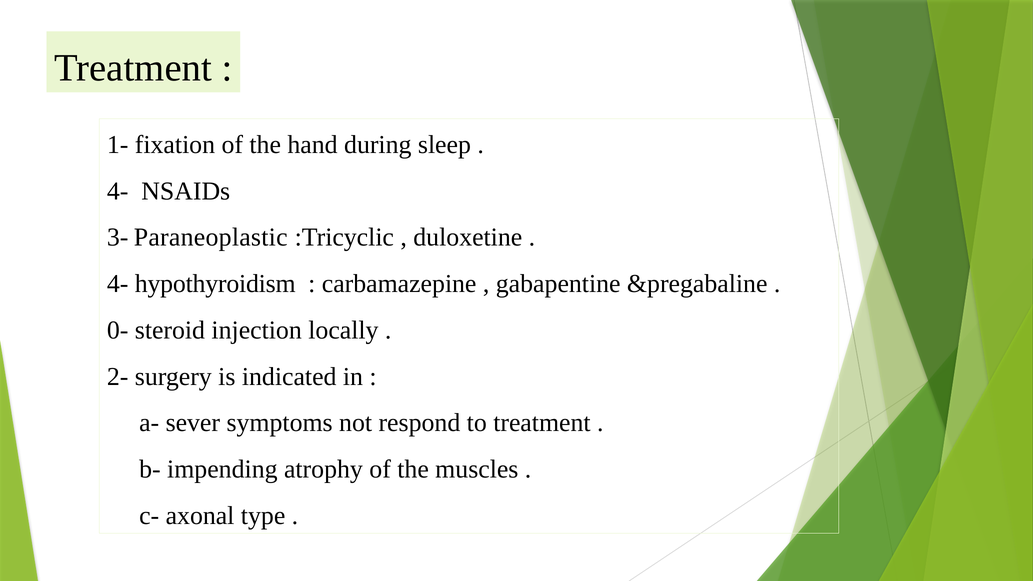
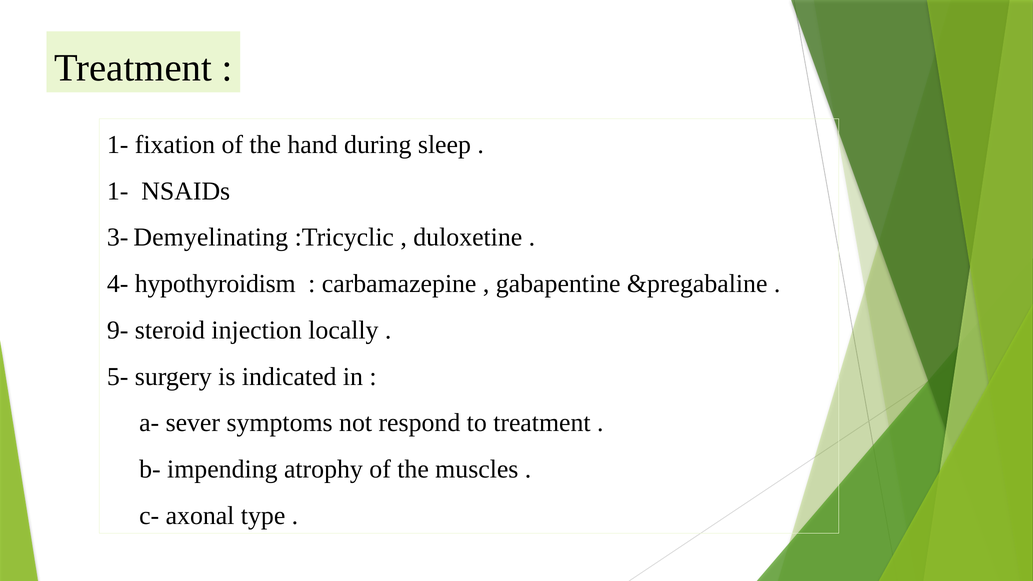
4-: 4- -> 1- (118, 191)
Paraneoplastic: Paraneoplastic -> Demyelinating (211, 237)
0-: 0- -> 9- (118, 330)
2-: 2- -> 5- (118, 377)
